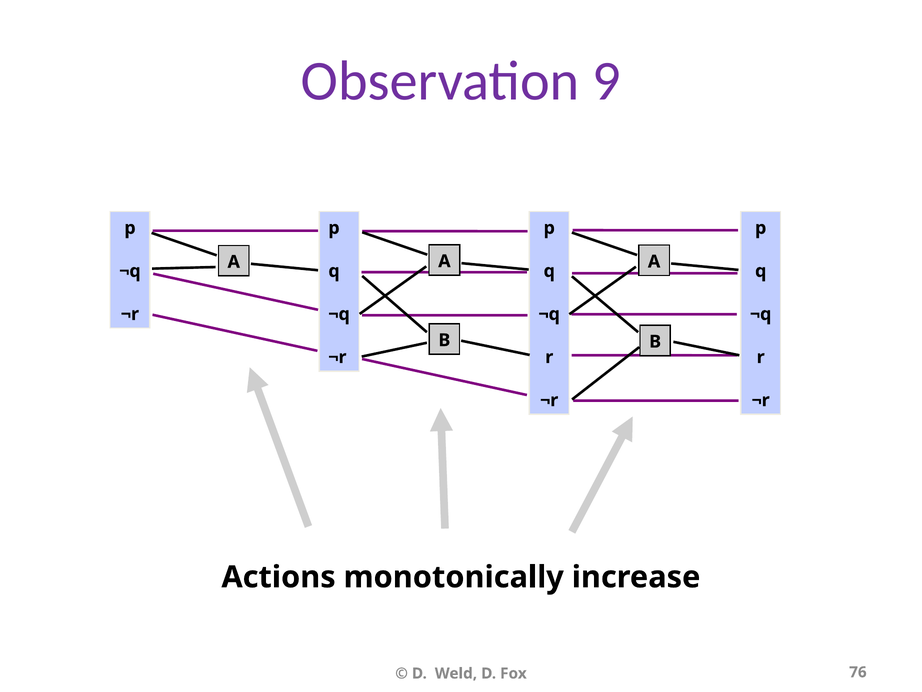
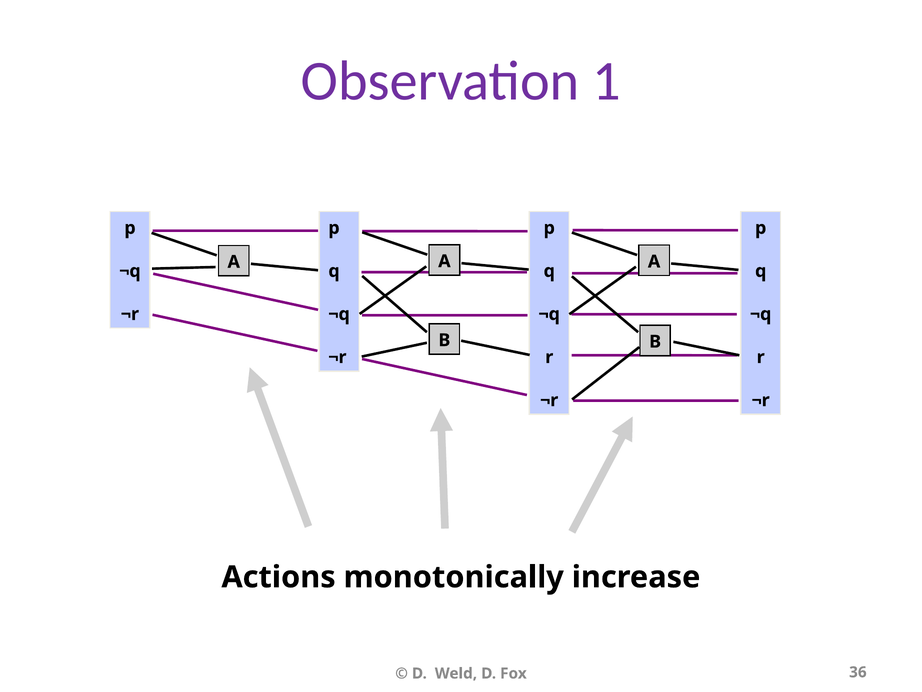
9: 9 -> 1 (607, 81)
76: 76 -> 36 (858, 672)
